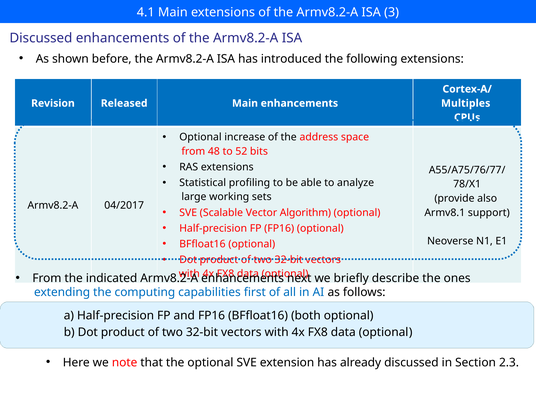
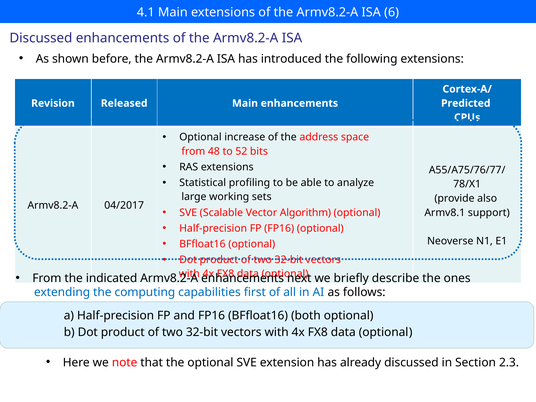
3: 3 -> 6 (392, 12)
Multiples: Multiples -> Predicted (466, 103)
